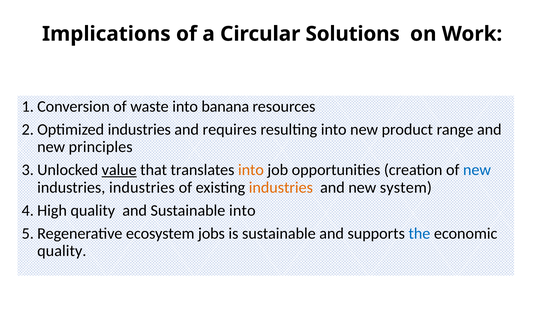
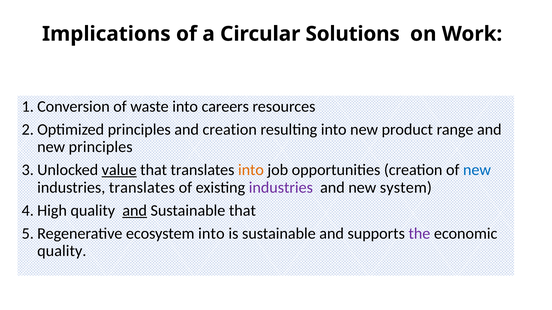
banana: banana -> careers (225, 107)
industries: industries -> principles (139, 130)
and requires: requires -> creation (230, 130)
industries industries: industries -> translates (142, 188)
industries colour: orange -> purple (281, 188)
and underline: none -> present (135, 211)
Sustainable into: into -> that (242, 211)
ecosystem jobs: jobs -> into (211, 234)
the colour: blue -> purple (419, 234)
